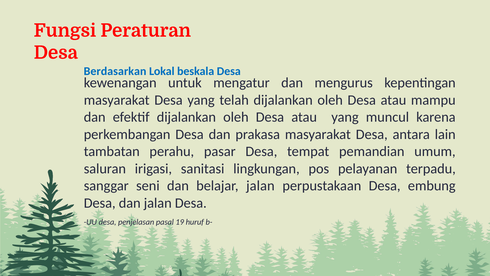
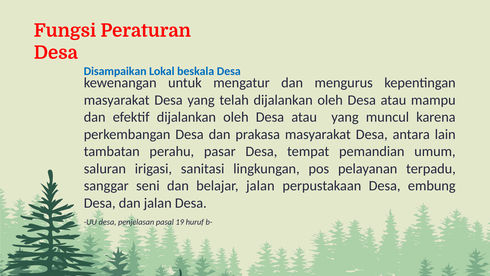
Berdasarkan: Berdasarkan -> Disampaikan (115, 71)
